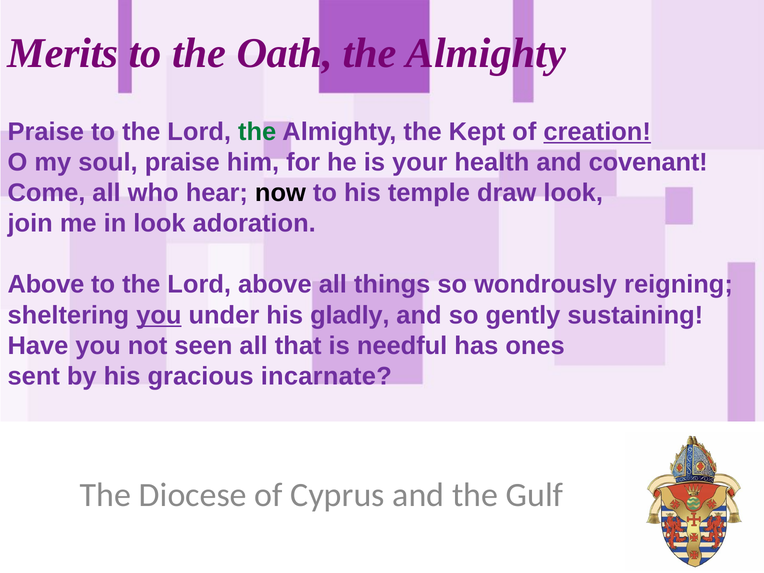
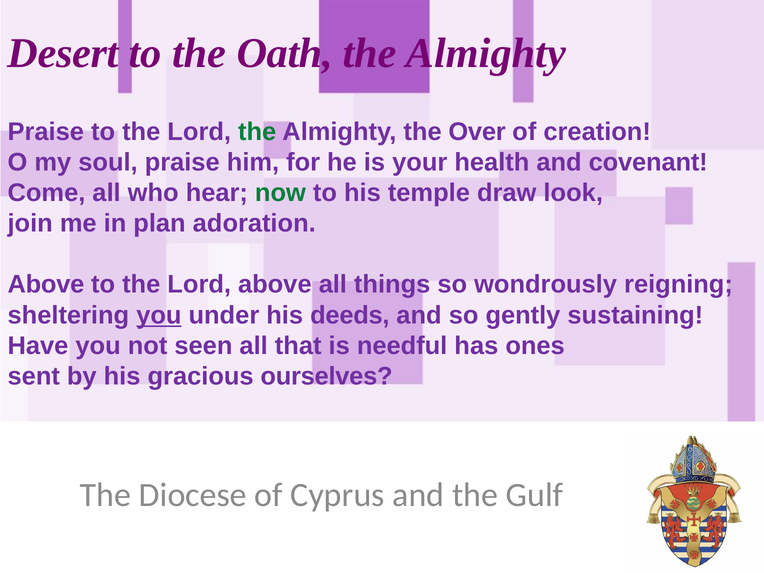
Merits: Merits -> Desert (63, 53)
Kept: Kept -> Over (477, 132)
creation underline: present -> none (597, 132)
now colour: black -> green (280, 193)
in look: look -> plan (159, 223)
gladly: gladly -> deeds (350, 315)
incarnate: incarnate -> ourselves (327, 376)
